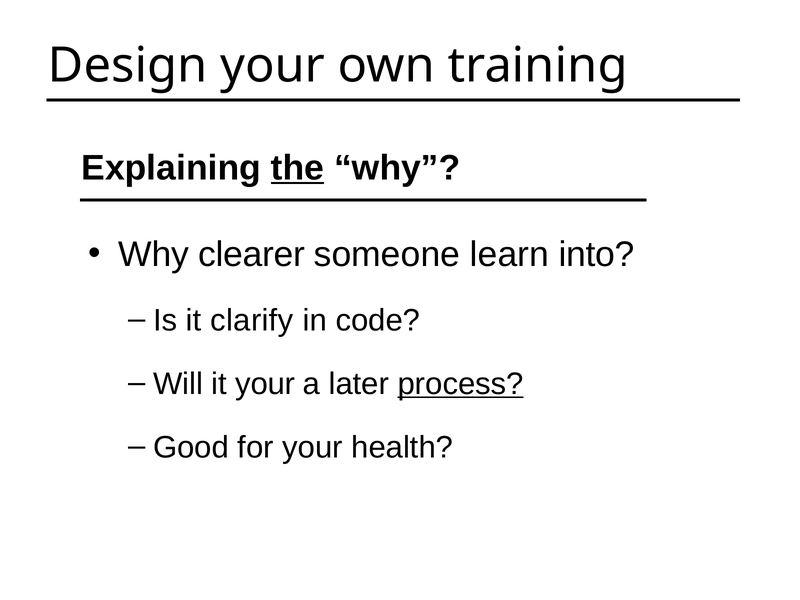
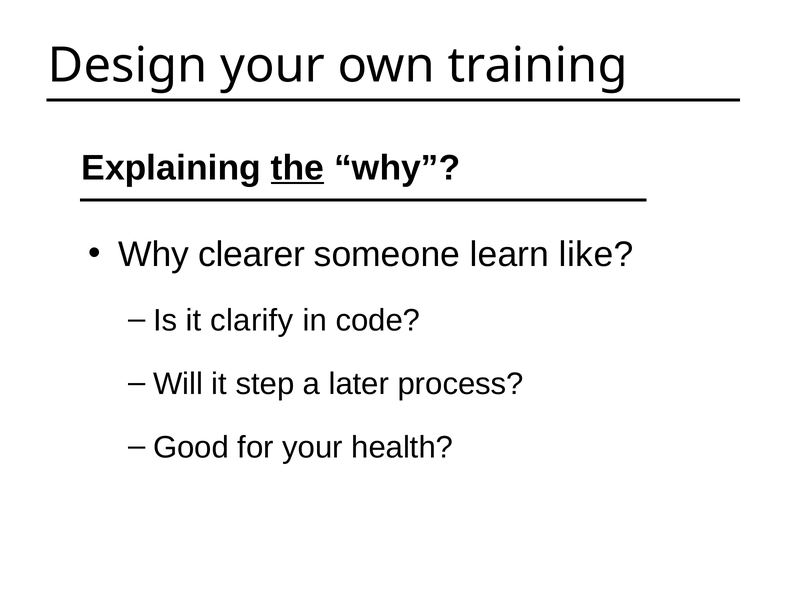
into: into -> like (596, 255)
it your: your -> step (265, 384)
process underline: present -> none (461, 384)
